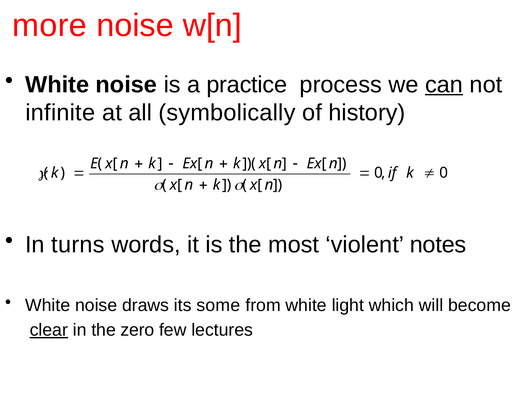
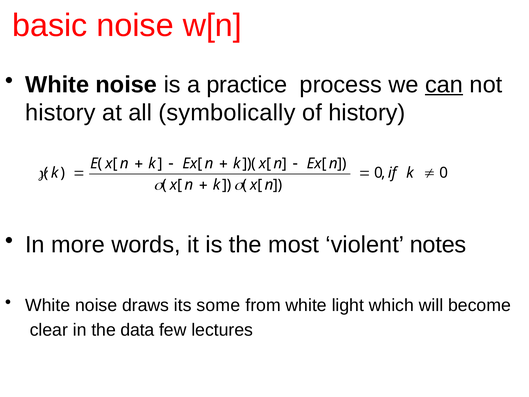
more: more -> basic (50, 25)
infinite: infinite -> history (60, 113)
turns: turns -> more (78, 244)
clear underline: present -> none (49, 330)
zero: zero -> data (138, 330)
